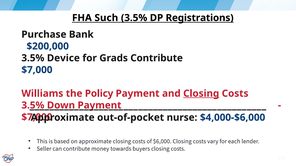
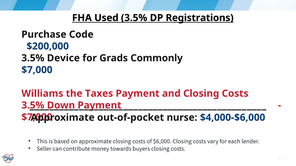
Such: Such -> Used (106, 18)
Bank: Bank -> Code (81, 35)
Grads Contribute: Contribute -> Commonly (157, 58)
Policy: Policy -> Taxes (99, 94)
Closing underline: present -> none (201, 94)
